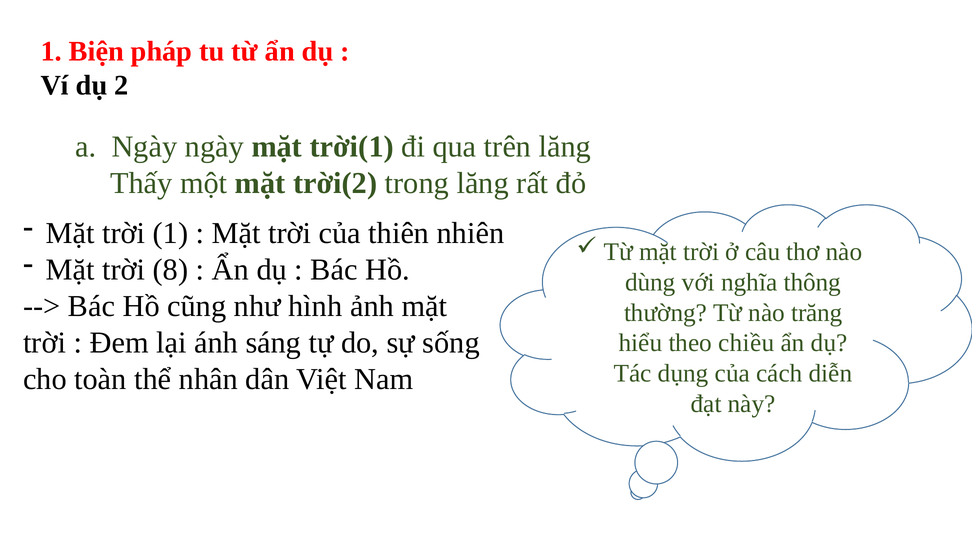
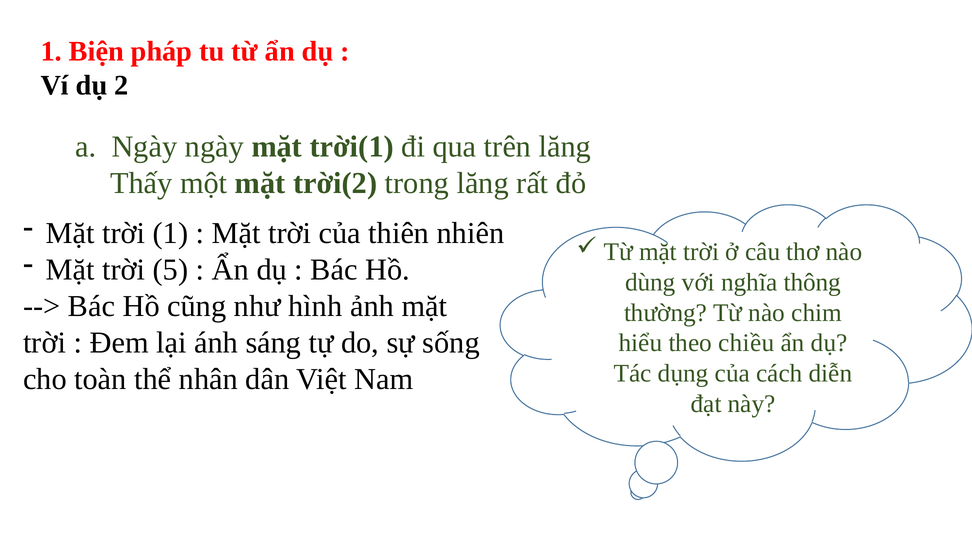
8: 8 -> 5 (171, 269)
trăng: trăng -> chim (817, 313)
